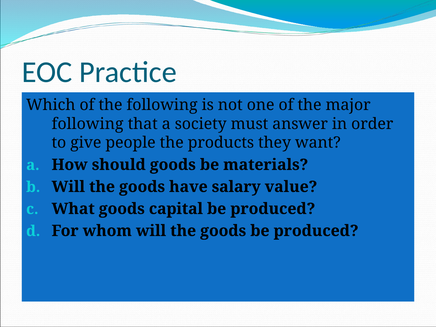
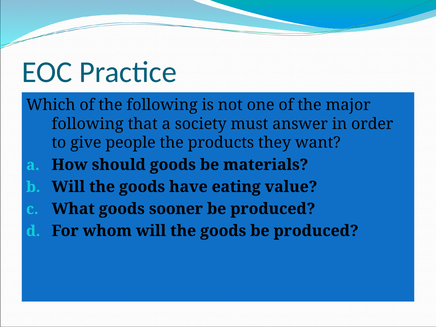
salary: salary -> eating (236, 187)
capital: capital -> sooner (176, 209)
